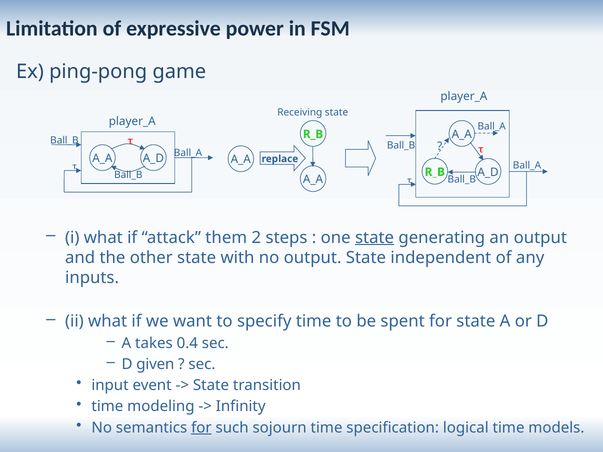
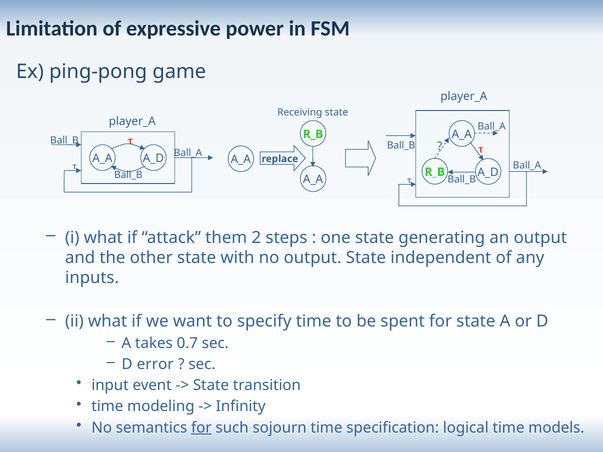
state underline: present -> none (375, 238)
0.4: 0.4 -> 0.7 (187, 343)
given: given -> error (155, 365)
